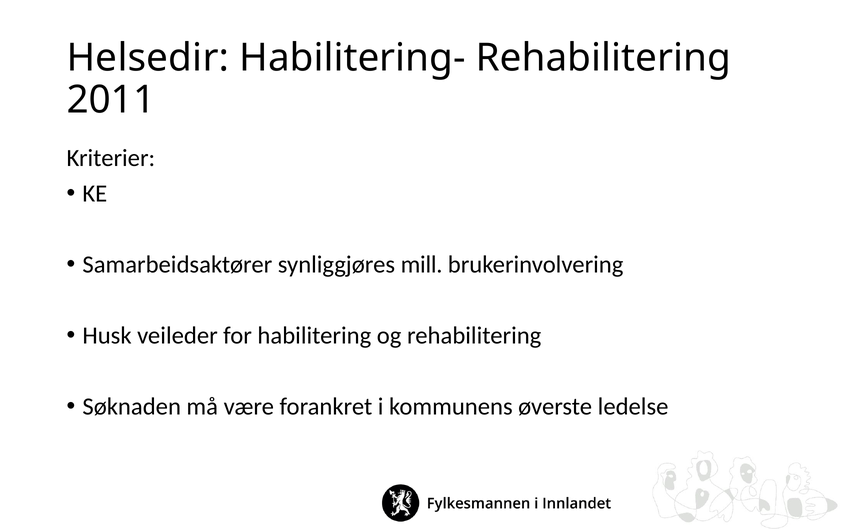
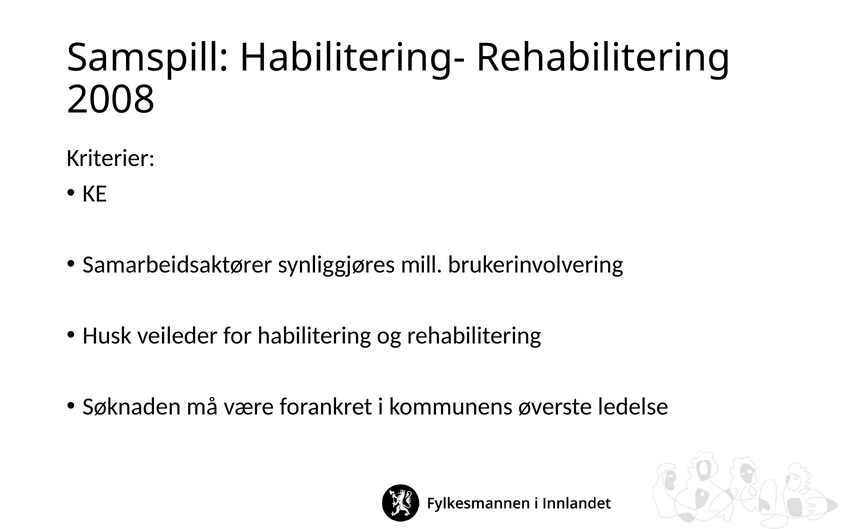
Helsedir: Helsedir -> Samspill (148, 58)
2011: 2011 -> 2008 (111, 100)
